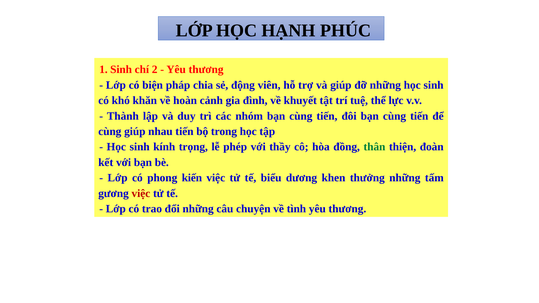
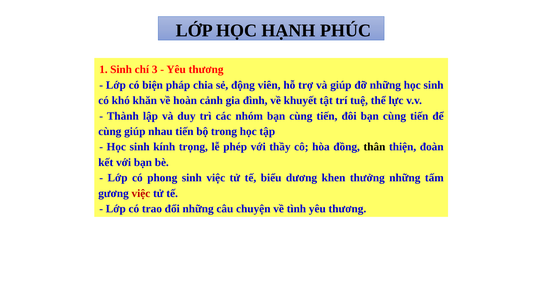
2: 2 -> 3 (155, 70)
thân colour: green -> black (374, 147)
phong kiến: kiến -> sinh (192, 178)
